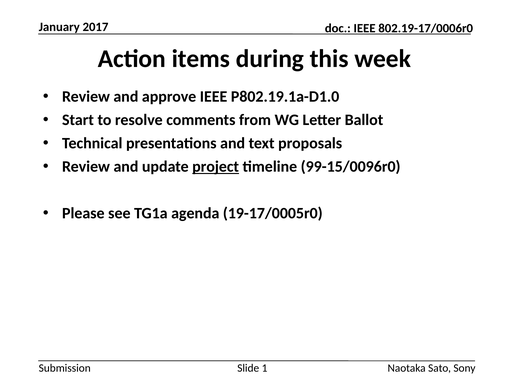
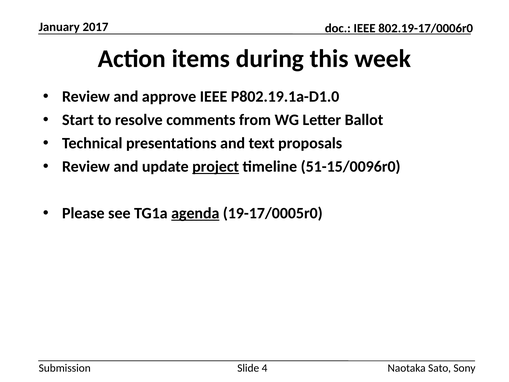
99-15/0096r0: 99-15/0096r0 -> 51-15/0096r0 (351, 167)
agenda underline: none -> present (195, 213)
1: 1 -> 4 (265, 368)
